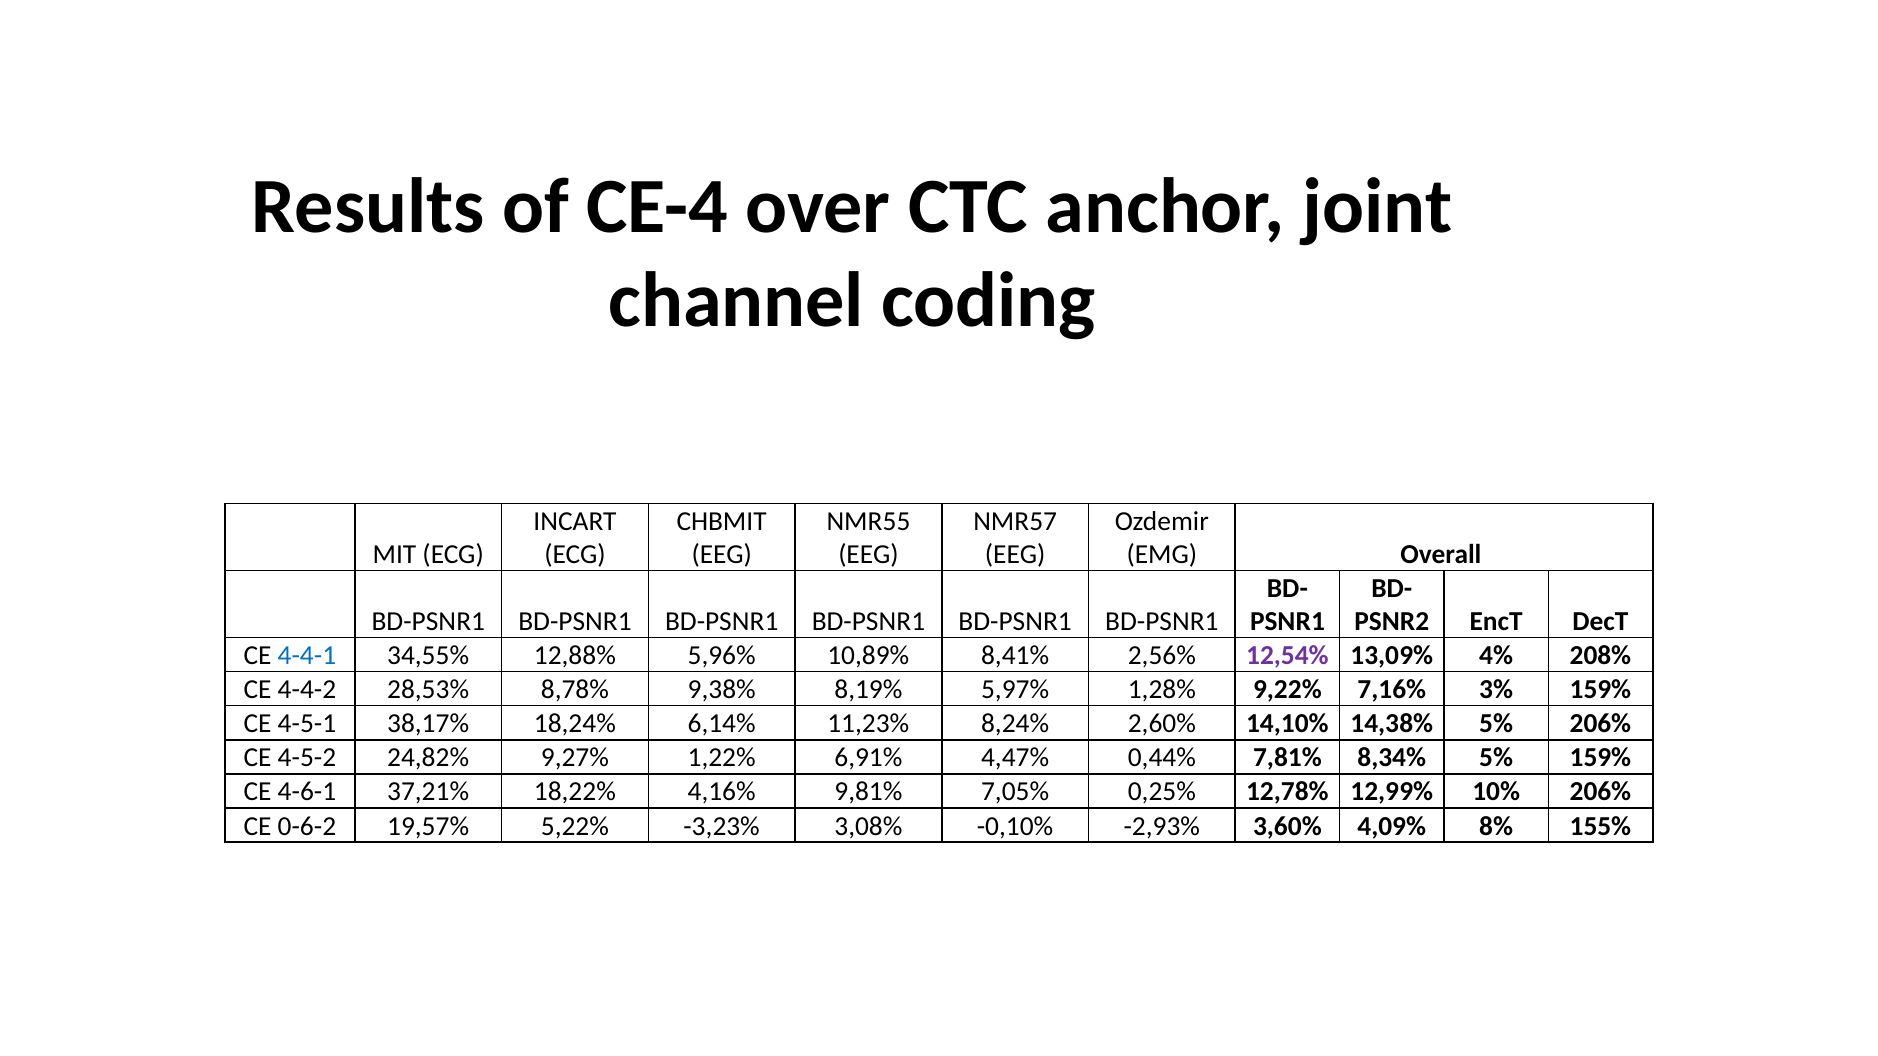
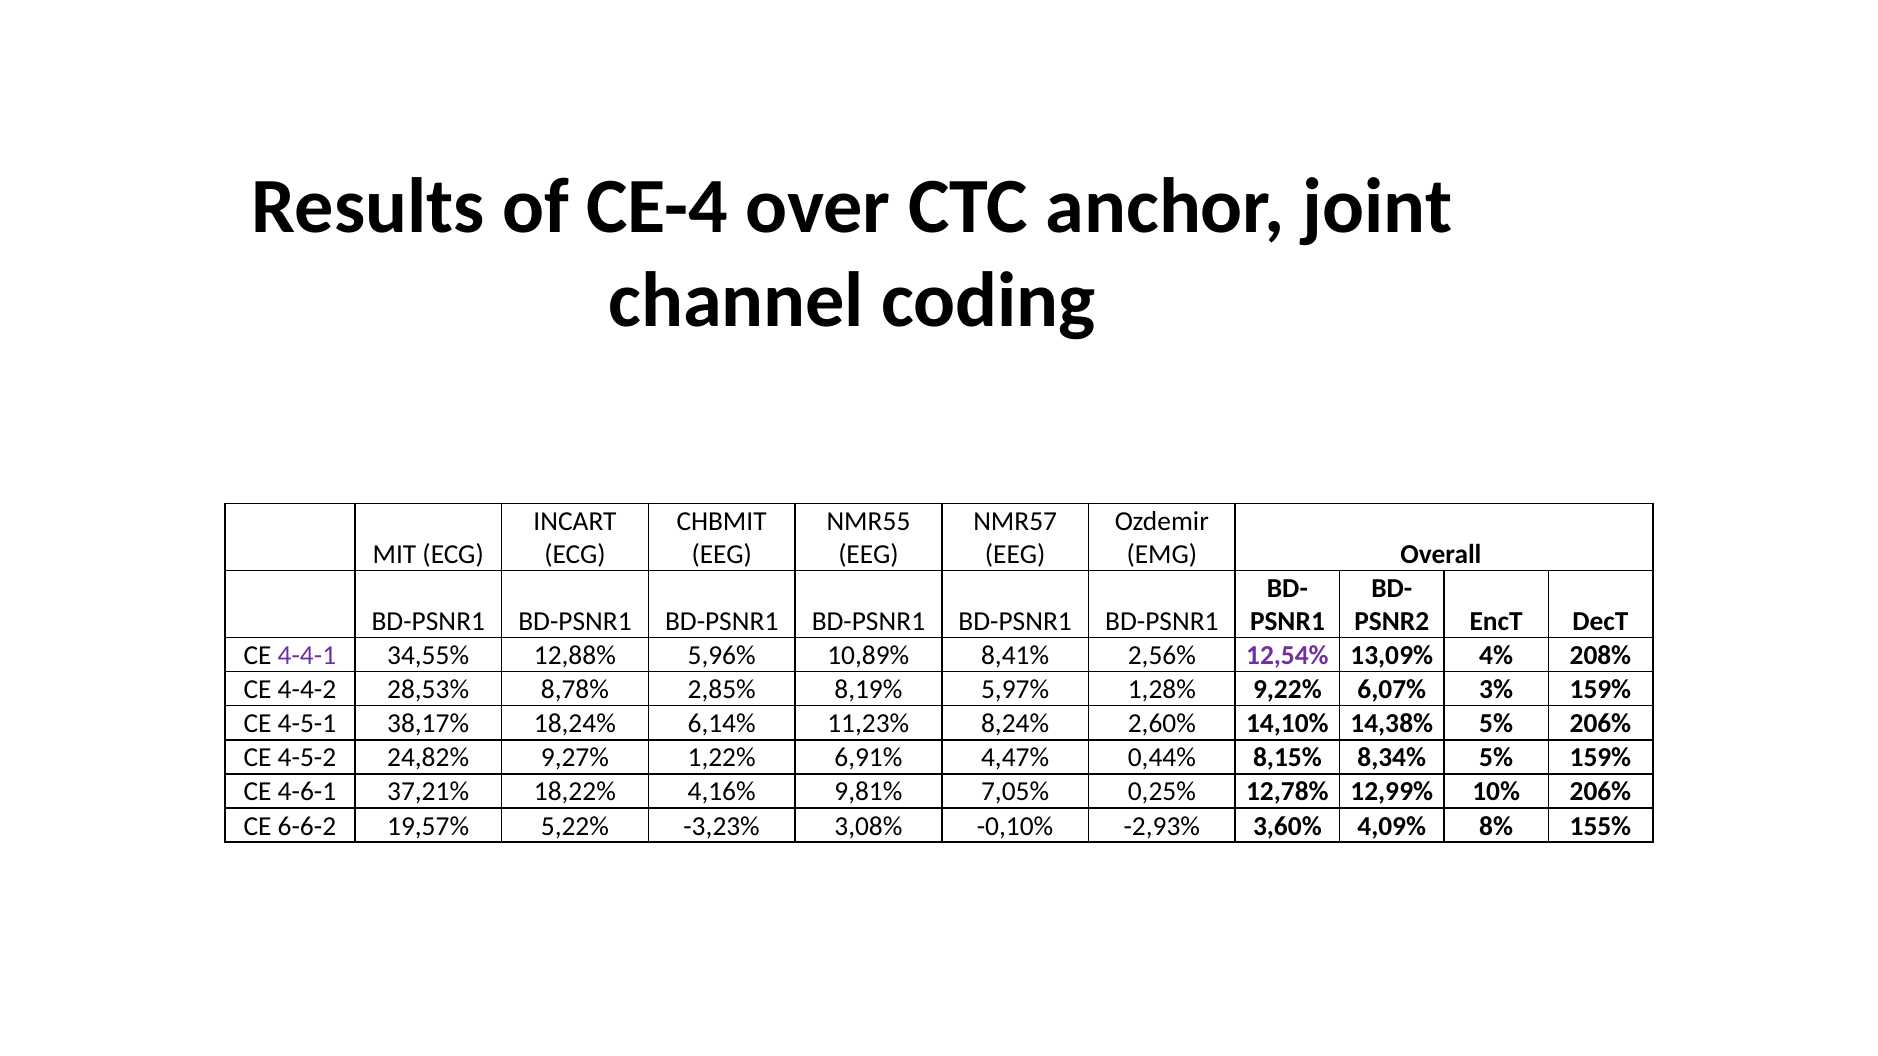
4-4-1 colour: blue -> purple (307, 656)
9,38%: 9,38% -> 2,85% (722, 690)
7,16%: 7,16% -> 6,07% (1392, 690)
7,81%: 7,81% -> 8,15% (1287, 758)
0-6-2: 0-6-2 -> 6-6-2 (307, 826)
